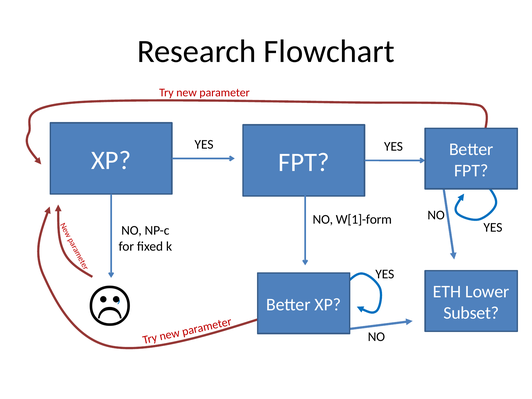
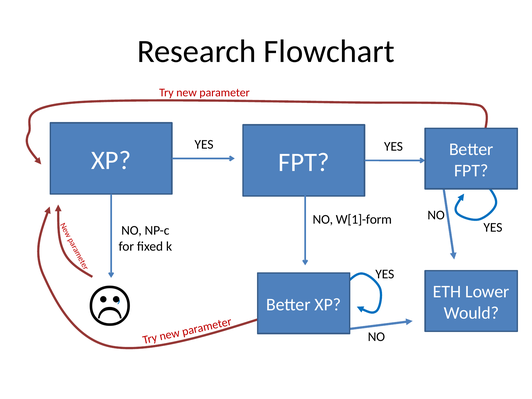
Subset: Subset -> Would (471, 313)
